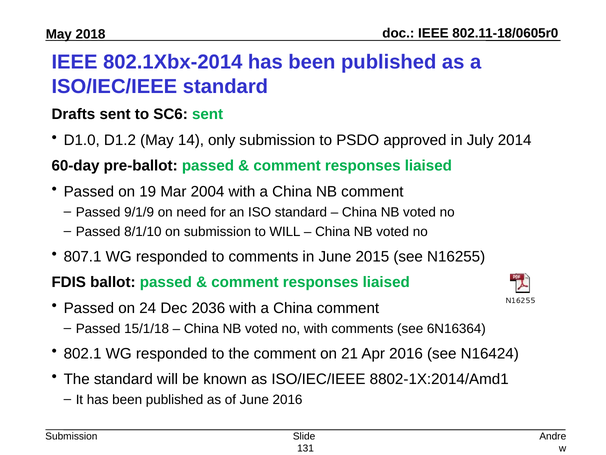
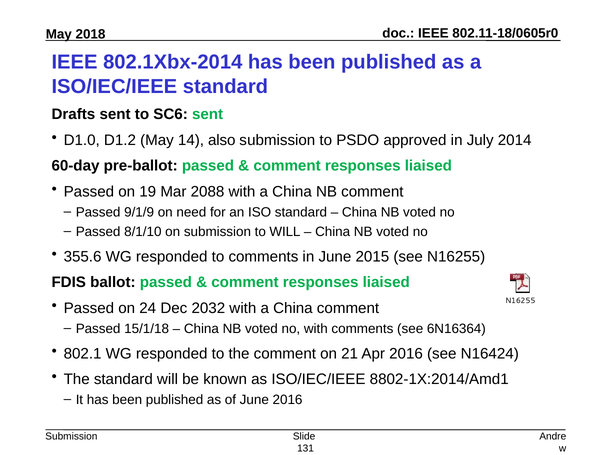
only: only -> also (222, 140)
2004: 2004 -> 2088 (208, 191)
807.1: 807.1 -> 355.6 (83, 256)
2036: 2036 -> 2032 (208, 308)
